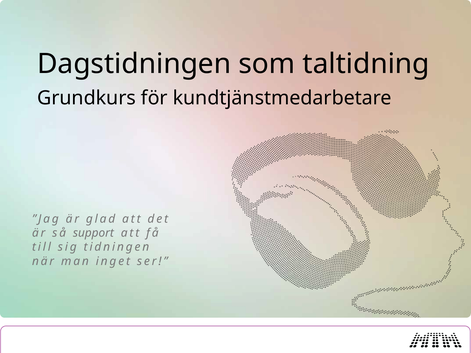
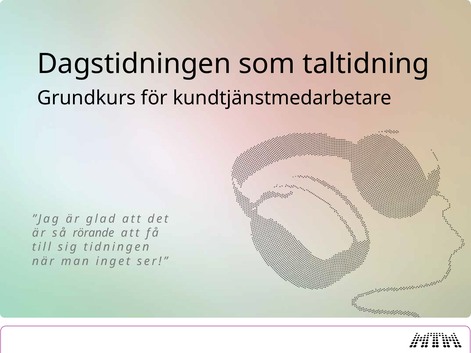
support: support -> rörande (93, 233)
